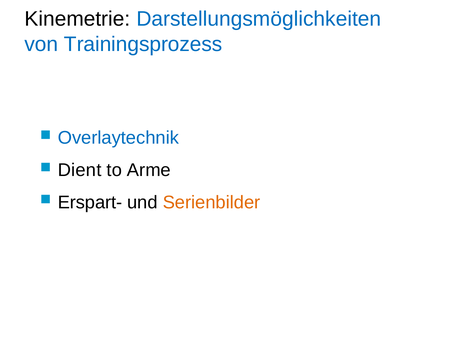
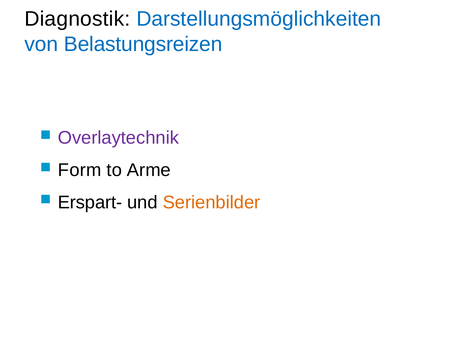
Kinemetrie: Kinemetrie -> Diagnostik (77, 19)
Trainingsprozess: Trainingsprozess -> Belastungsreizen (143, 44)
Overlaytechnik colour: blue -> purple (118, 138)
Dient: Dient -> Form (80, 170)
